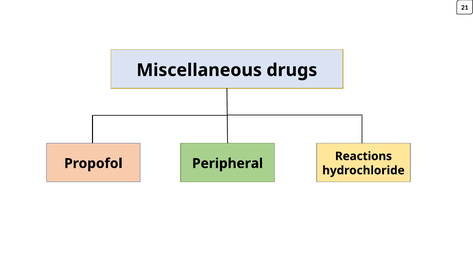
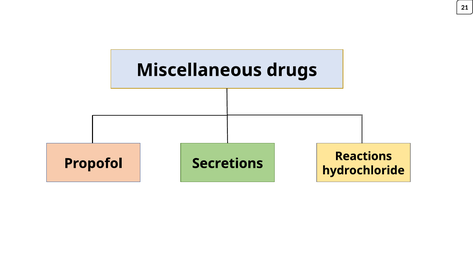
Peripheral: Peripheral -> Secretions (228, 163)
